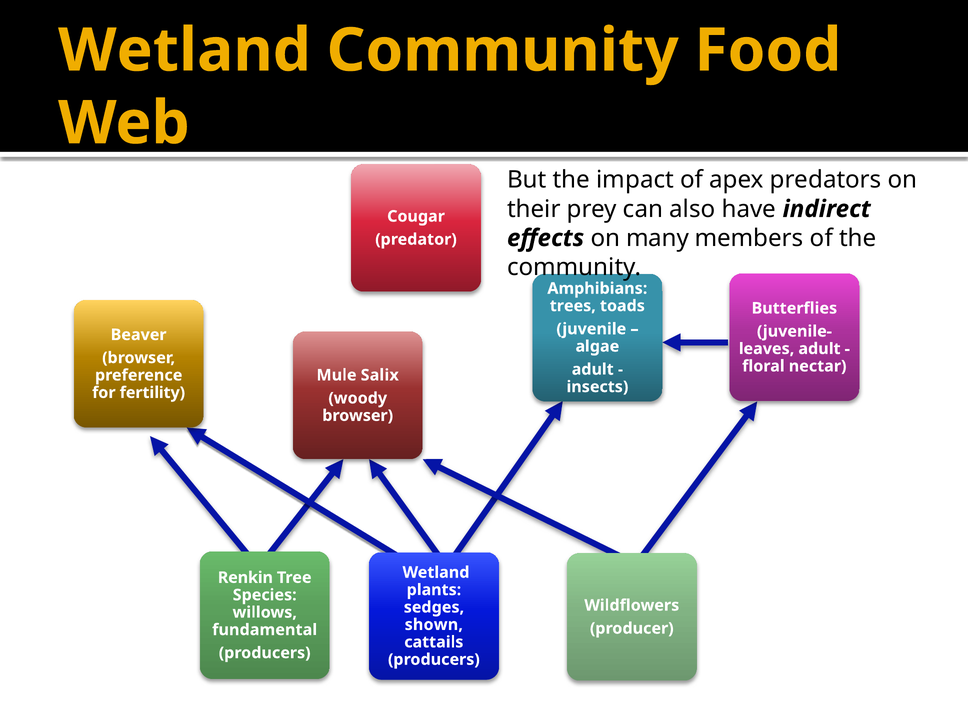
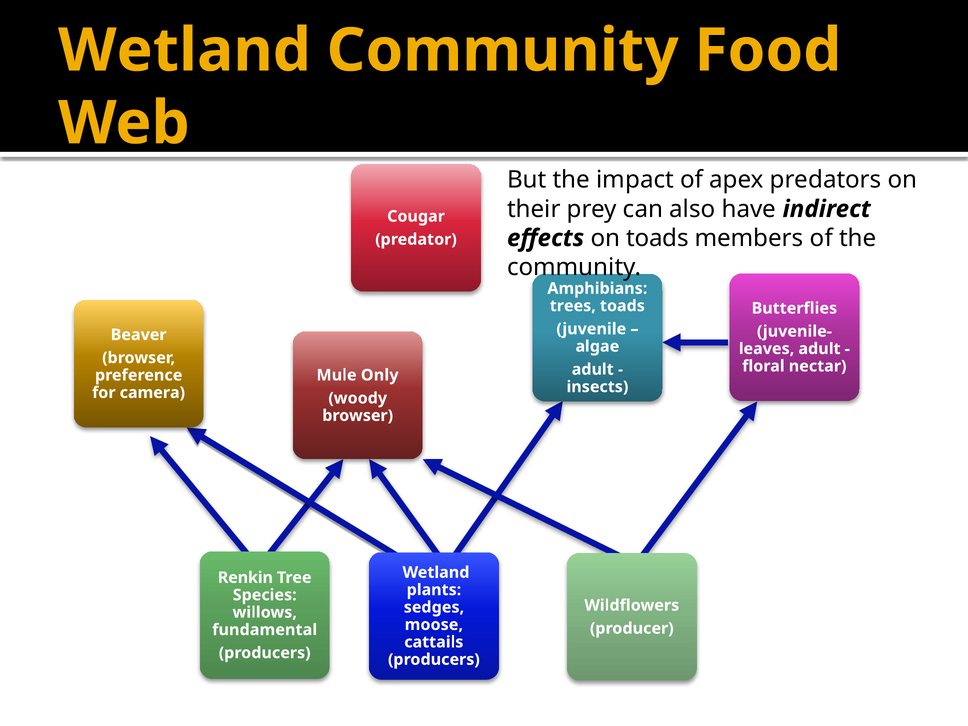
on many: many -> toads (657, 238)
Salix: Salix -> Only (380, 375)
fertility: fertility -> camera (152, 393)
shown: shown -> moose (434, 625)
